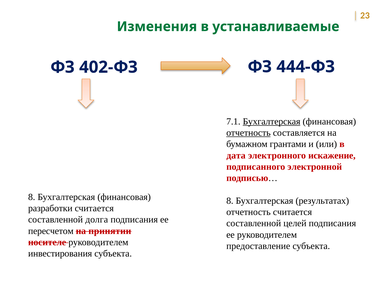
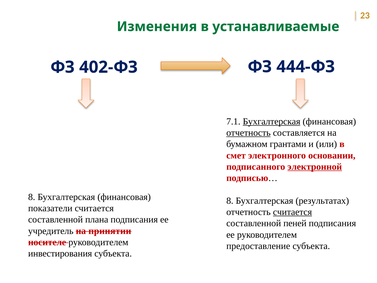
дата: дата -> смет (236, 155)
искажение: искажение -> основании (332, 155)
электронной underline: none -> present (315, 167)
разработки: разработки -> показатели (50, 208)
считается underline: none -> present (292, 212)
долга: долга -> плана (97, 219)
целей: целей -> пеней (295, 223)
пересчетом: пересчетом -> учредитель (51, 231)
